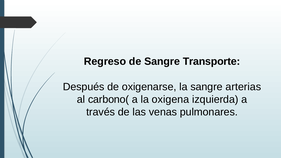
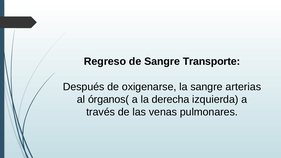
carbono(: carbono( -> órganos( (109, 99)
oxigena: oxigena -> derecha (171, 99)
